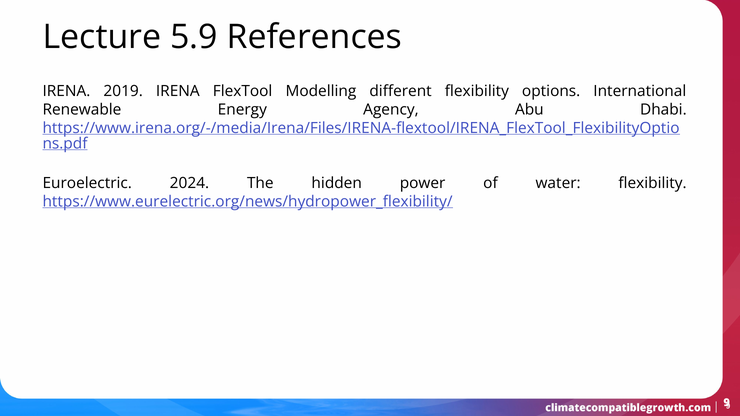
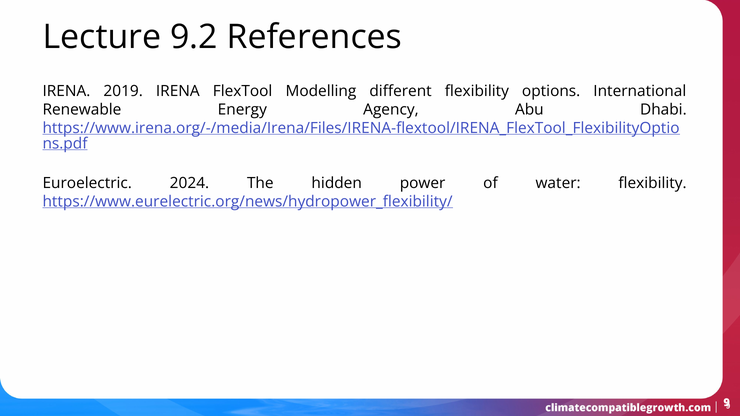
5.9: 5.9 -> 9.2 (194, 37)
